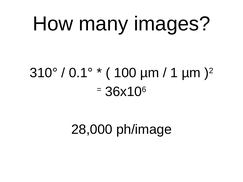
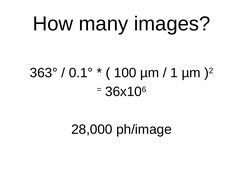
310°: 310° -> 363° (44, 73)
